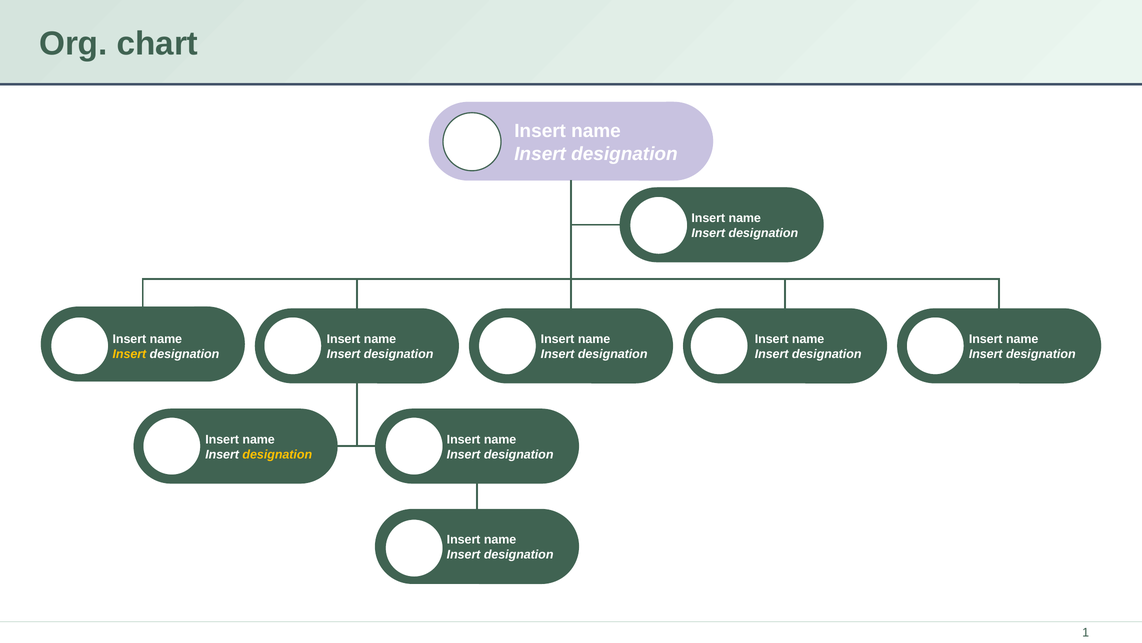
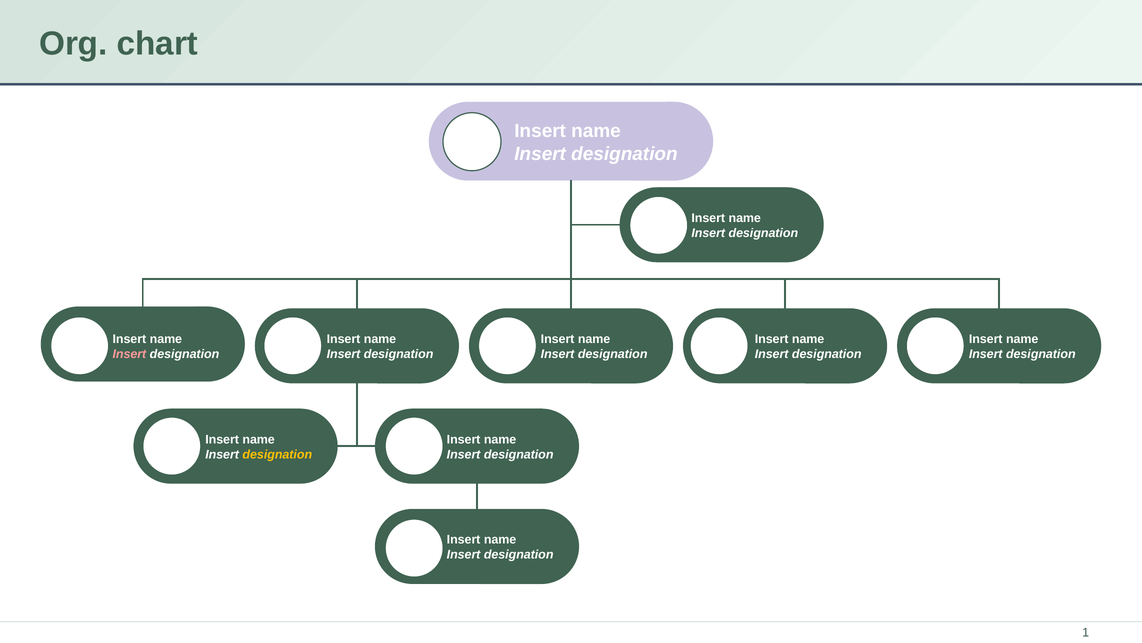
Insert colour: yellow -> pink (129, 354)
